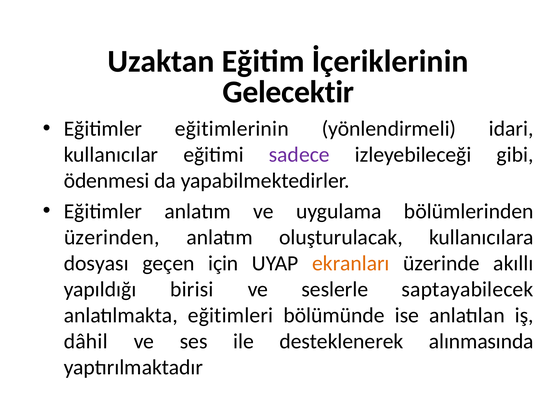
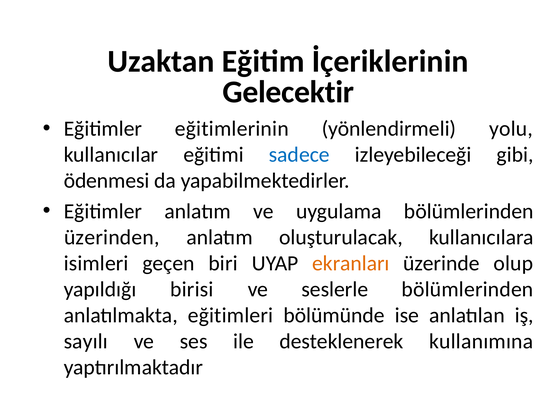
idari: idari -> yolu (511, 129)
sadece colour: purple -> blue (299, 155)
dosyası: dosyası -> isimleri (96, 264)
için: için -> biri (223, 264)
akıllı: akıllı -> olup (513, 264)
seslerle saptayabilecek: saptayabilecek -> bölümlerinden (467, 290)
dâhil: dâhil -> sayılı (86, 342)
alınmasında: alınmasında -> kullanımına (481, 342)
